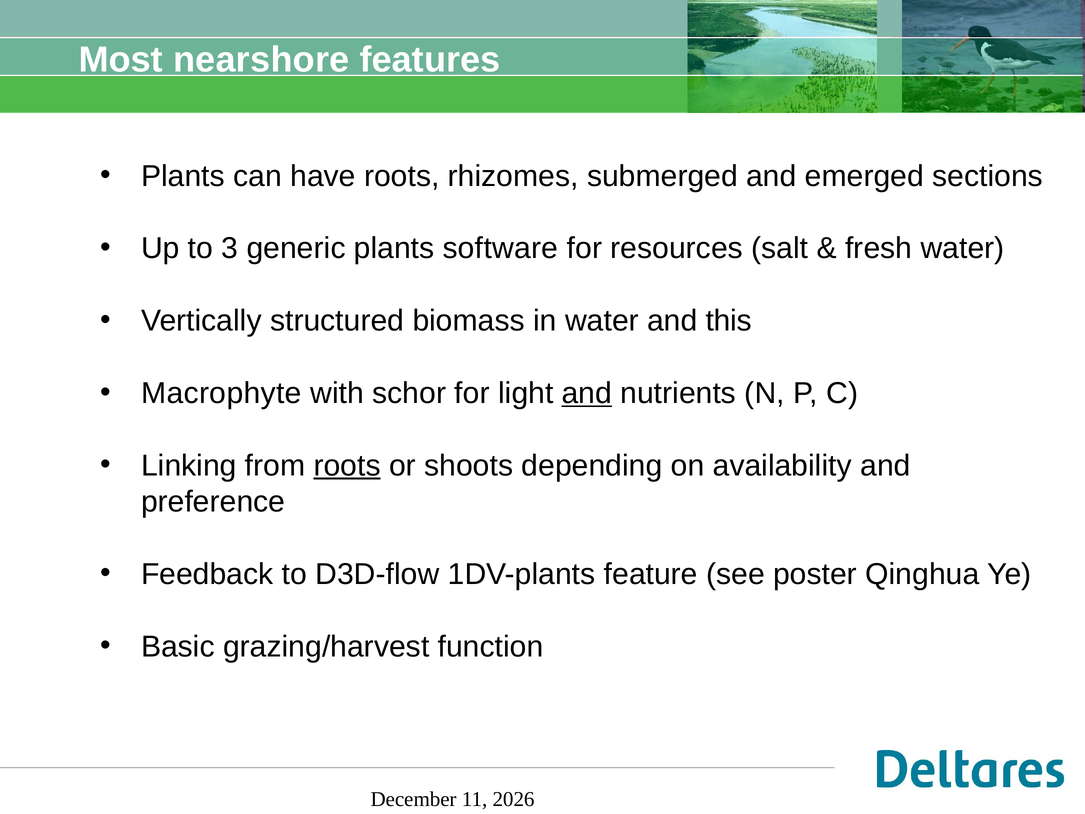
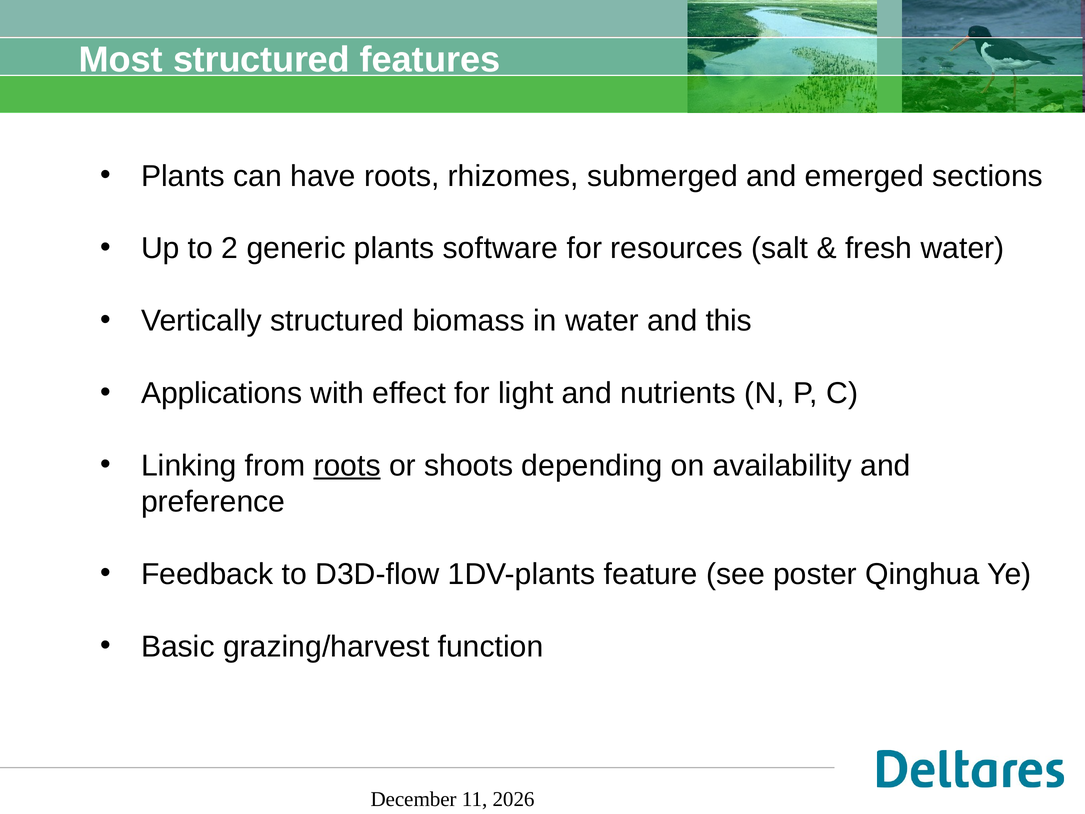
Most nearshore: nearshore -> structured (261, 60)
3: 3 -> 2 (230, 248)
Macrophyte: Macrophyte -> Applications (222, 393)
schor: schor -> effect (409, 393)
and underline: present -> none (587, 393)
